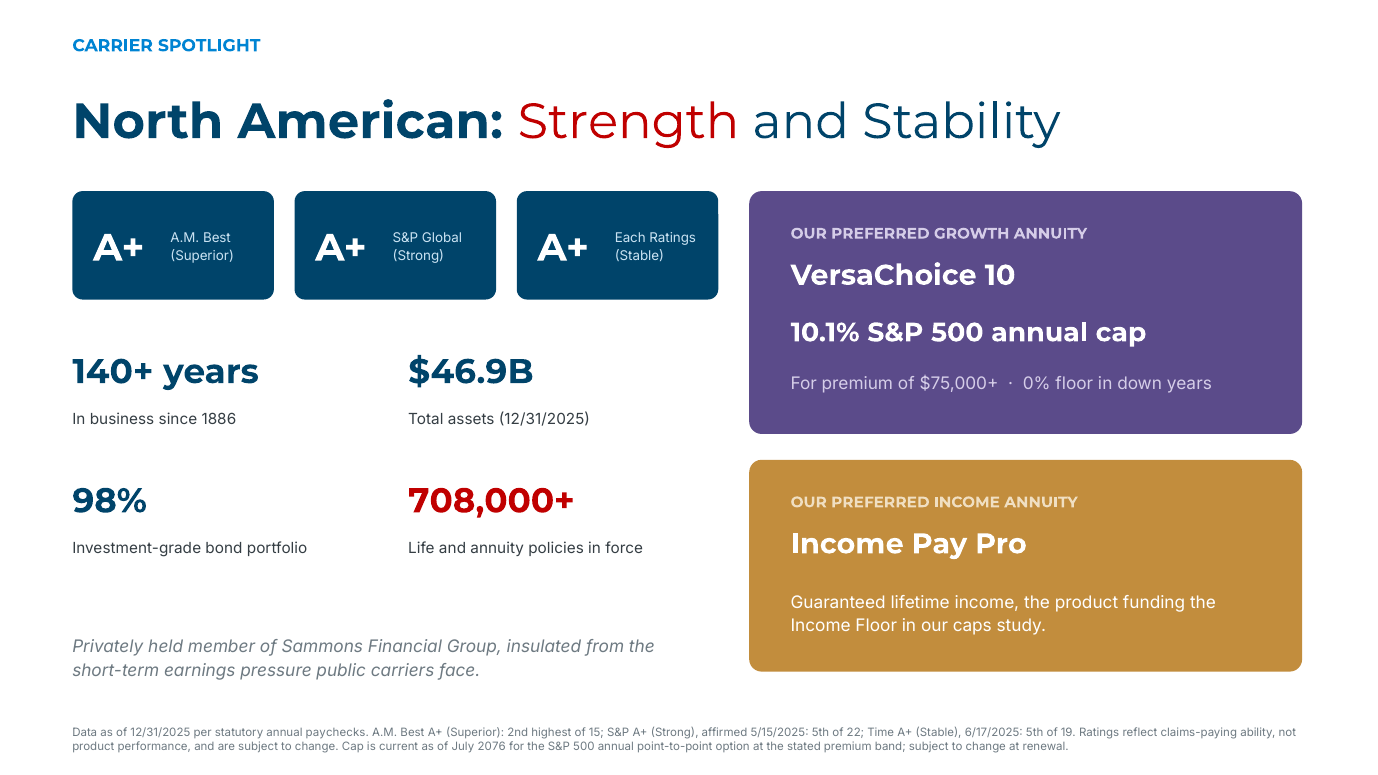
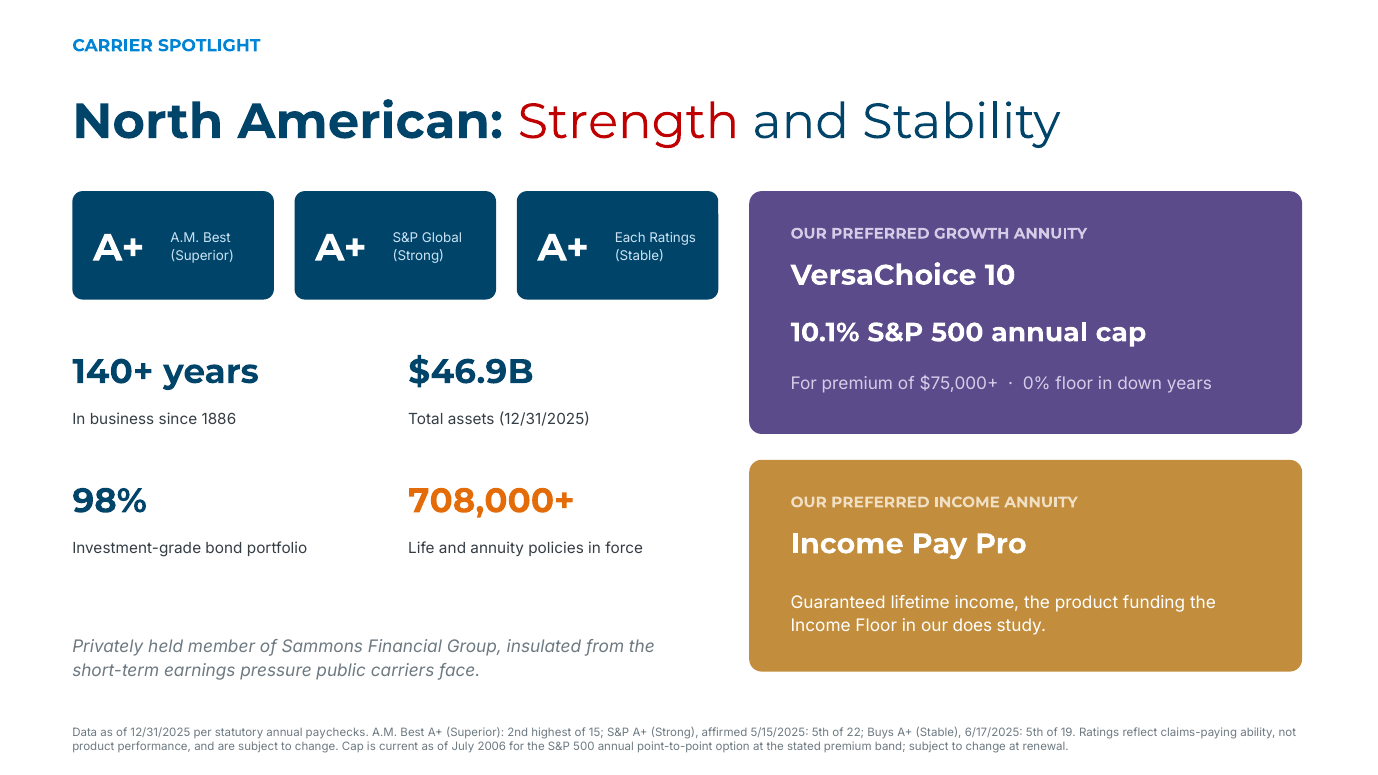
708,000+ colour: red -> orange (491, 501)
caps: caps -> does (972, 626)
Time: Time -> Buys (881, 733)
2076: 2076 -> 2006 (492, 747)
